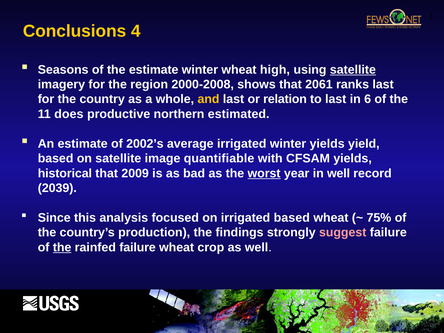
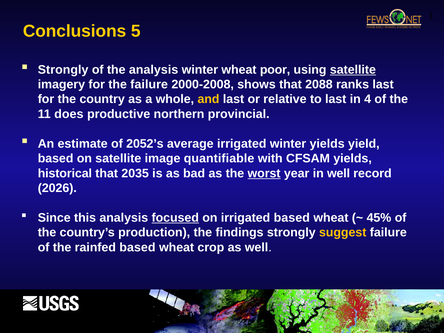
4: 4 -> 5 (136, 31)
Seasons: Seasons -> Strongly (63, 70)
the estimate: estimate -> analysis (154, 70)
high: high -> poor (275, 70)
the region: region -> failure (149, 84)
2061: 2061 -> 2088 (319, 84)
relation: relation -> relative (285, 99)
6: 6 -> 4 (368, 99)
estimated: estimated -> provincial (239, 114)
2002’s: 2002’s -> 2052’s (145, 144)
2009: 2009 -> 2035 (135, 173)
2039: 2039 -> 2026 (57, 188)
focused underline: none -> present (175, 218)
75%: 75% -> 45% (379, 218)
suggest colour: pink -> yellow (343, 232)
the underline: present -> none (62, 247)
rainfed failure: failure -> based (137, 247)
